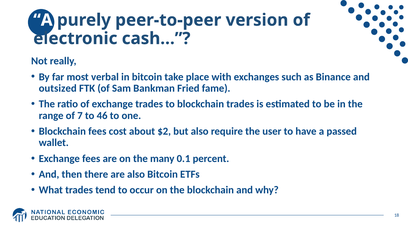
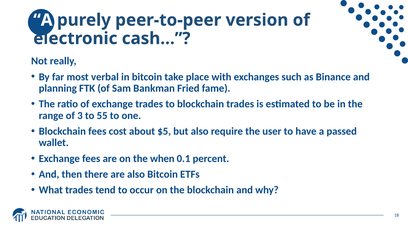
outsized: outsized -> planning (58, 88)
7: 7 -> 3 (80, 115)
46: 46 -> 55 (102, 115)
$2: $2 -> $5 (164, 131)
many: many -> when (162, 158)
